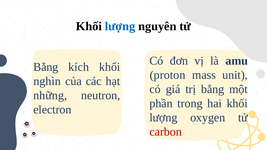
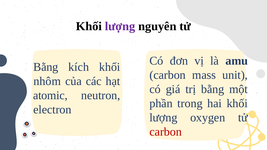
lượng colour: blue -> purple (120, 26)
proton: proton -> carbon (168, 75)
nghìn: nghìn -> nhôm (47, 81)
những: những -> atomic (50, 96)
